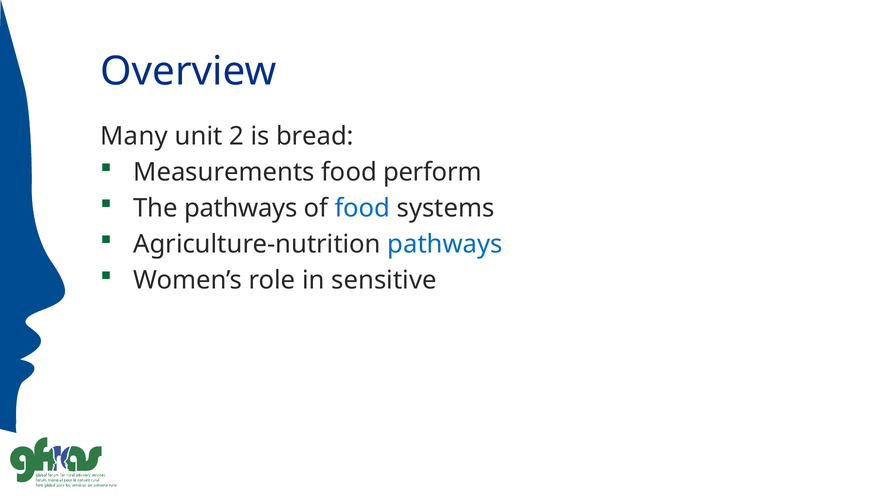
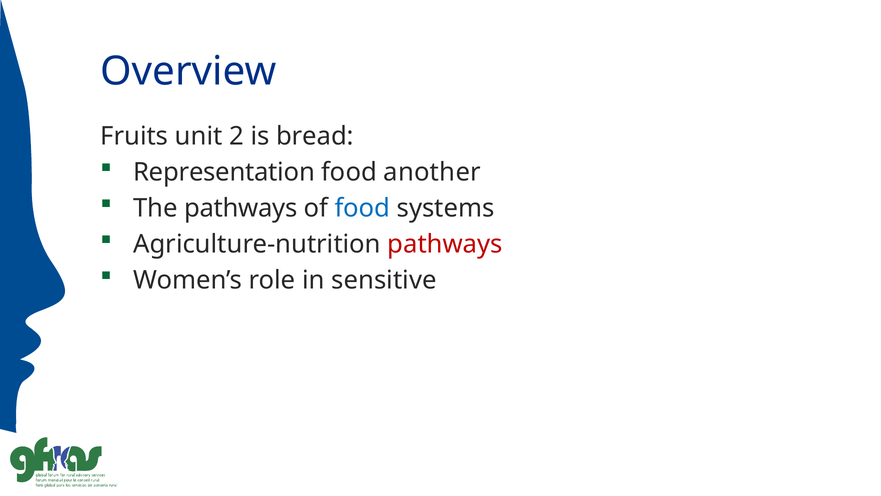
Many: Many -> Fruits (134, 136)
Measurements: Measurements -> Representation (224, 172)
perform: perform -> another (432, 172)
pathways colour: blue -> red (445, 244)
